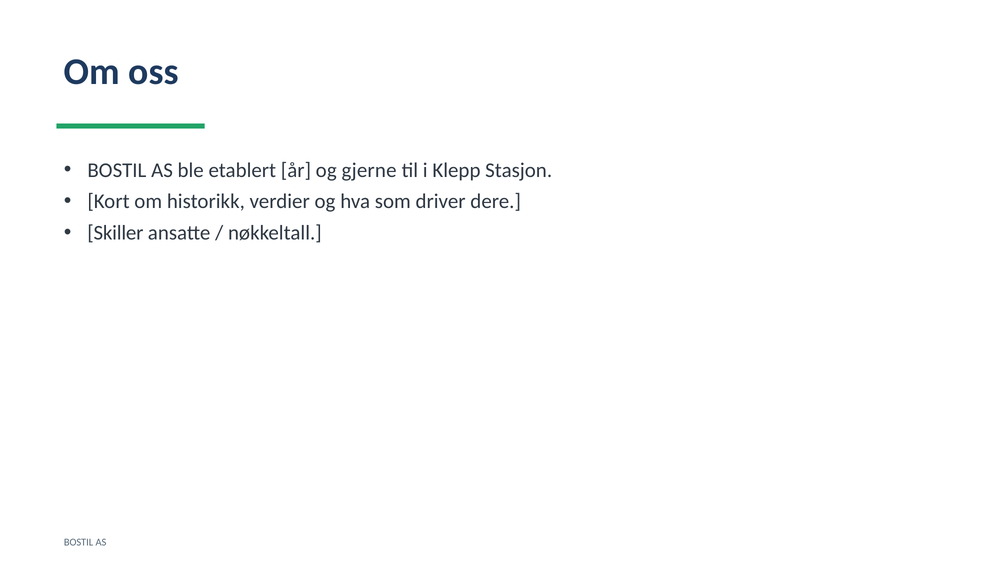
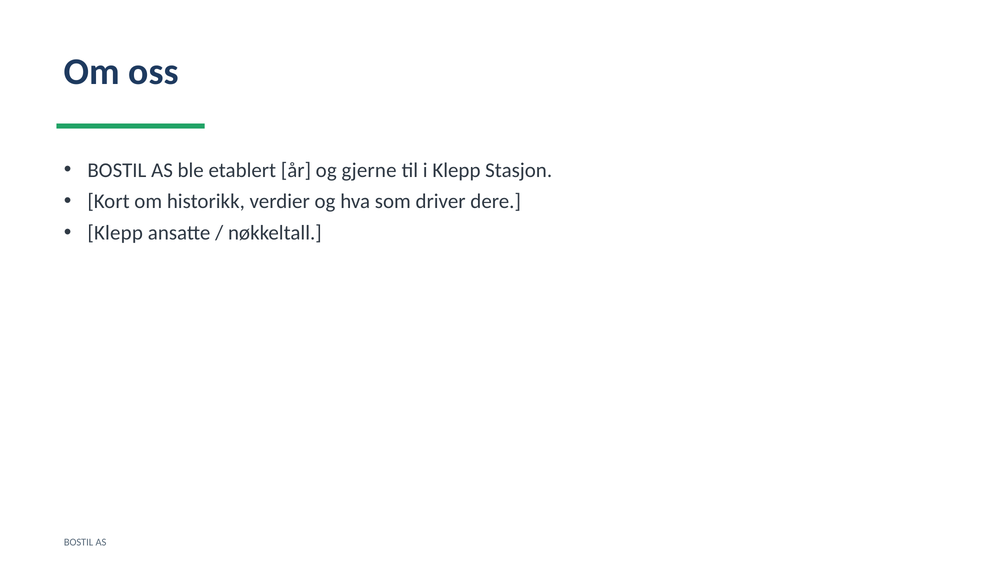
Skiller: Skiller -> Klepp (115, 233)
